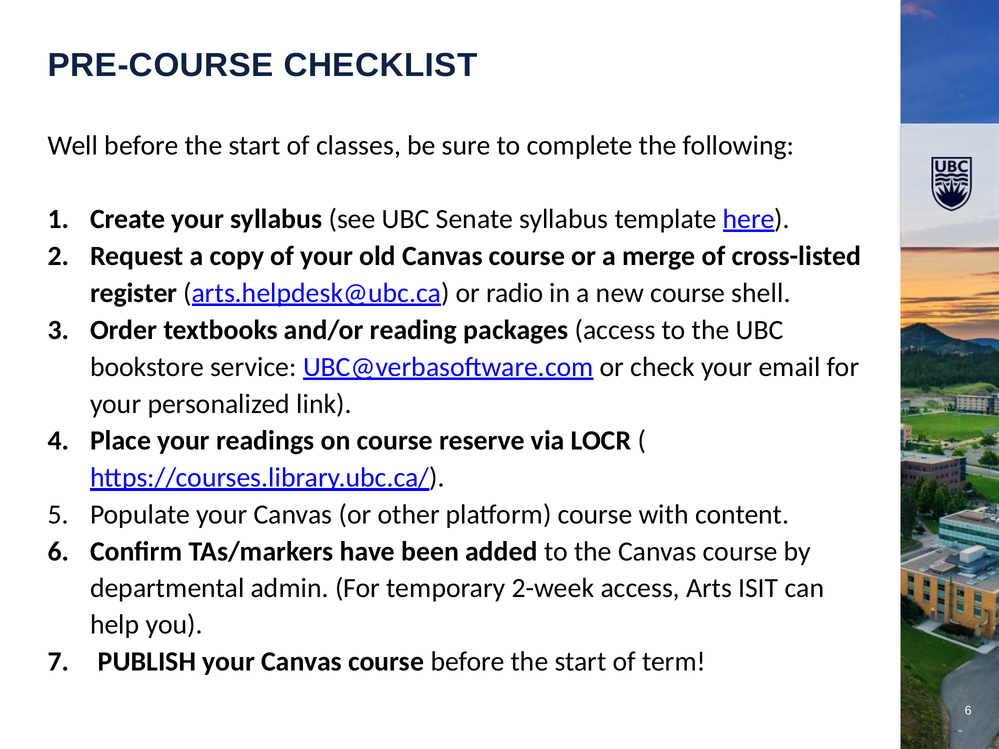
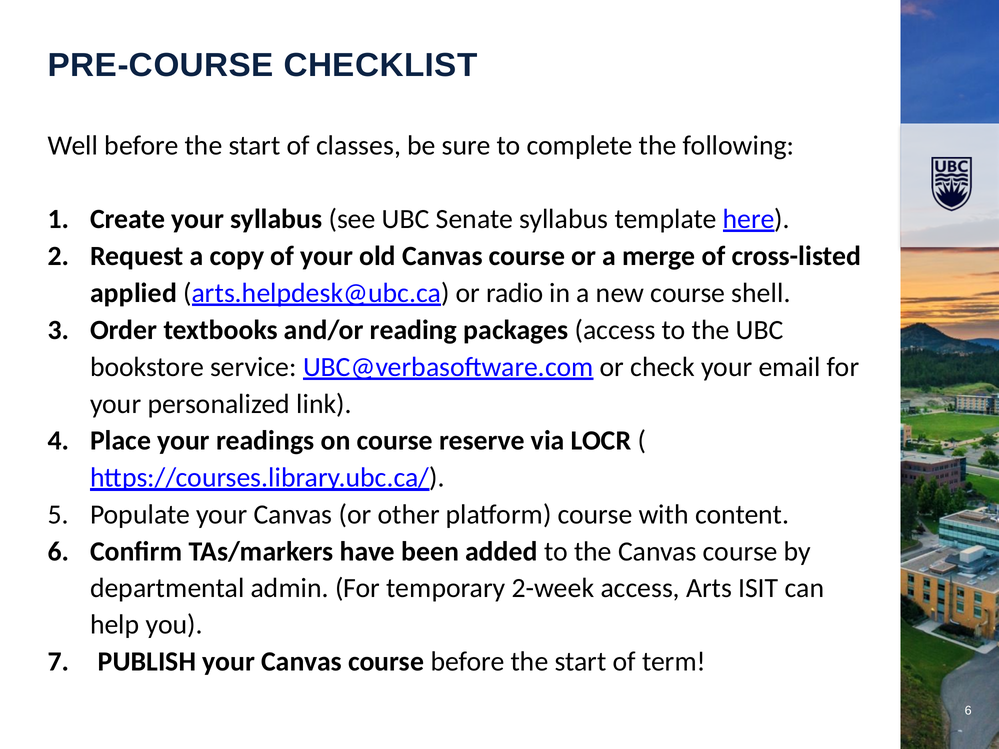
register: register -> applied (134, 293)
